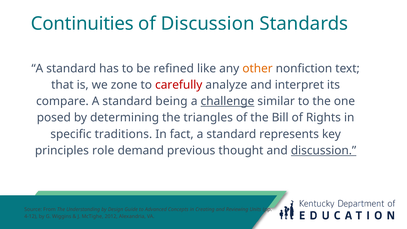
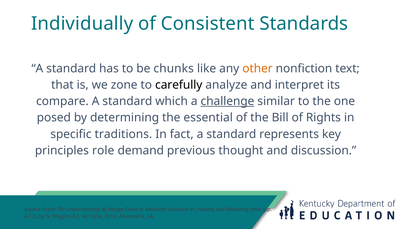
Continuities: Continuities -> Individually (82, 24)
of Discussion: Discussion -> Consistent (208, 24)
refined: refined -> chunks (174, 69)
carefully colour: red -> black (179, 85)
being: being -> which (172, 101)
triangles: triangles -> essential (208, 118)
discussion underline: present -> none (324, 150)
